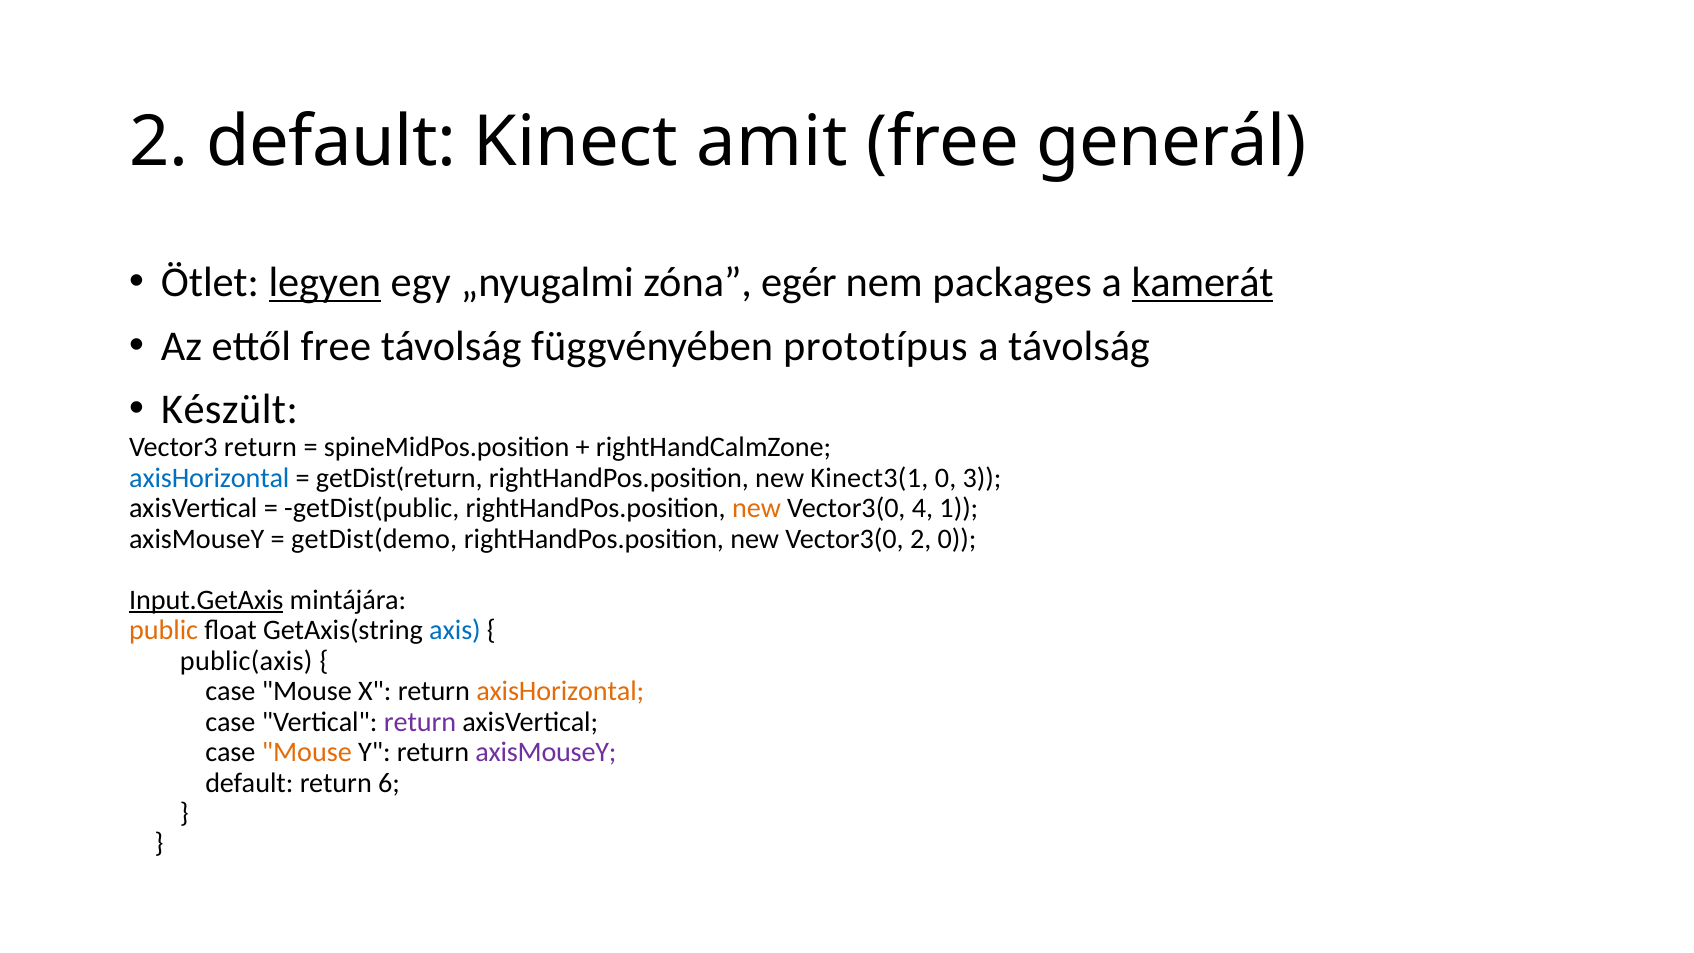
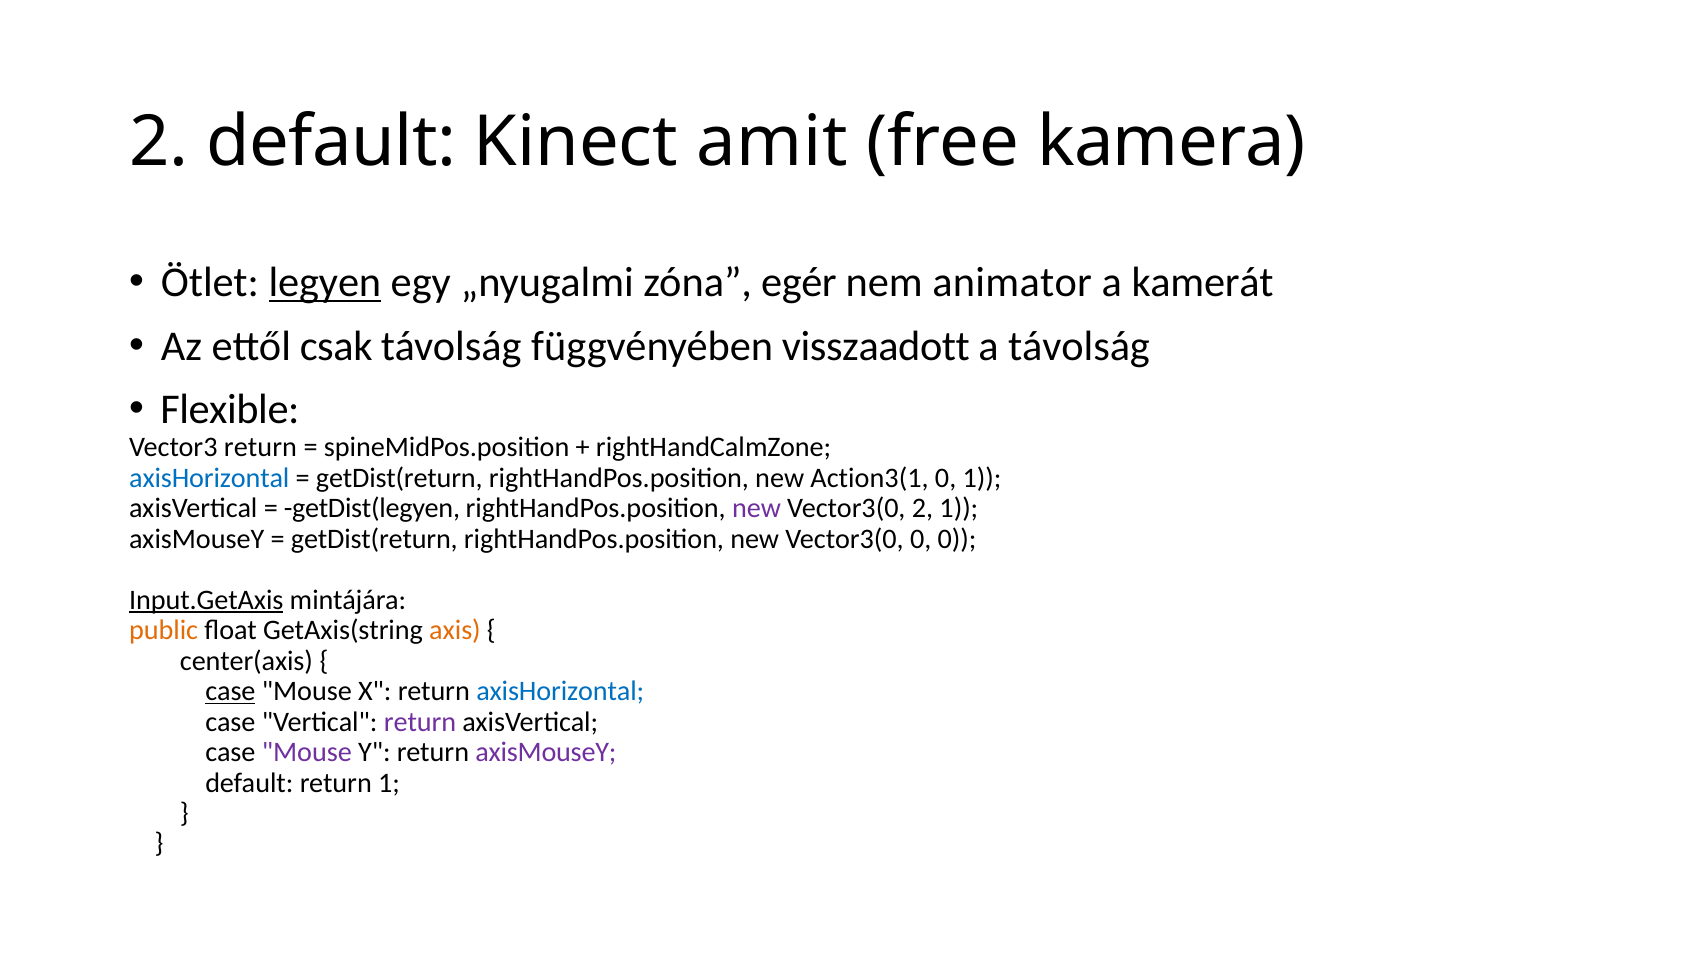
generál: generál -> kamera (1171, 142)
packages: packages -> animator (1012, 283)
kamerát underline: present -> none (1202, 283)
ettől free: free -> csak (336, 346)
prototípus: prototípus -> visszaadott (876, 346)
Készült: Készült -> Flexible (230, 409)
Kinect3(1: Kinect3(1 -> Action3(1 (870, 478)
0 3: 3 -> 1 (982, 478)
getDist(public: getDist(public -> getDist(legyen (372, 508)
new colour: orange -> purple (757, 508)
Vector3(0 4: 4 -> 2 (923, 508)
getDist(demo: getDist(demo -> getDist(return (374, 539)
Vector3(0 2: 2 -> 0 (921, 539)
axis colour: blue -> orange (455, 630)
public(axis: public(axis -> center(axis (246, 661)
case underline: none -> present (230, 691)
axisHorizontal colour: orange -> blue (560, 691)
Mouse colour: orange -> purple (307, 752)
return 6: 6 -> 1 (389, 783)
